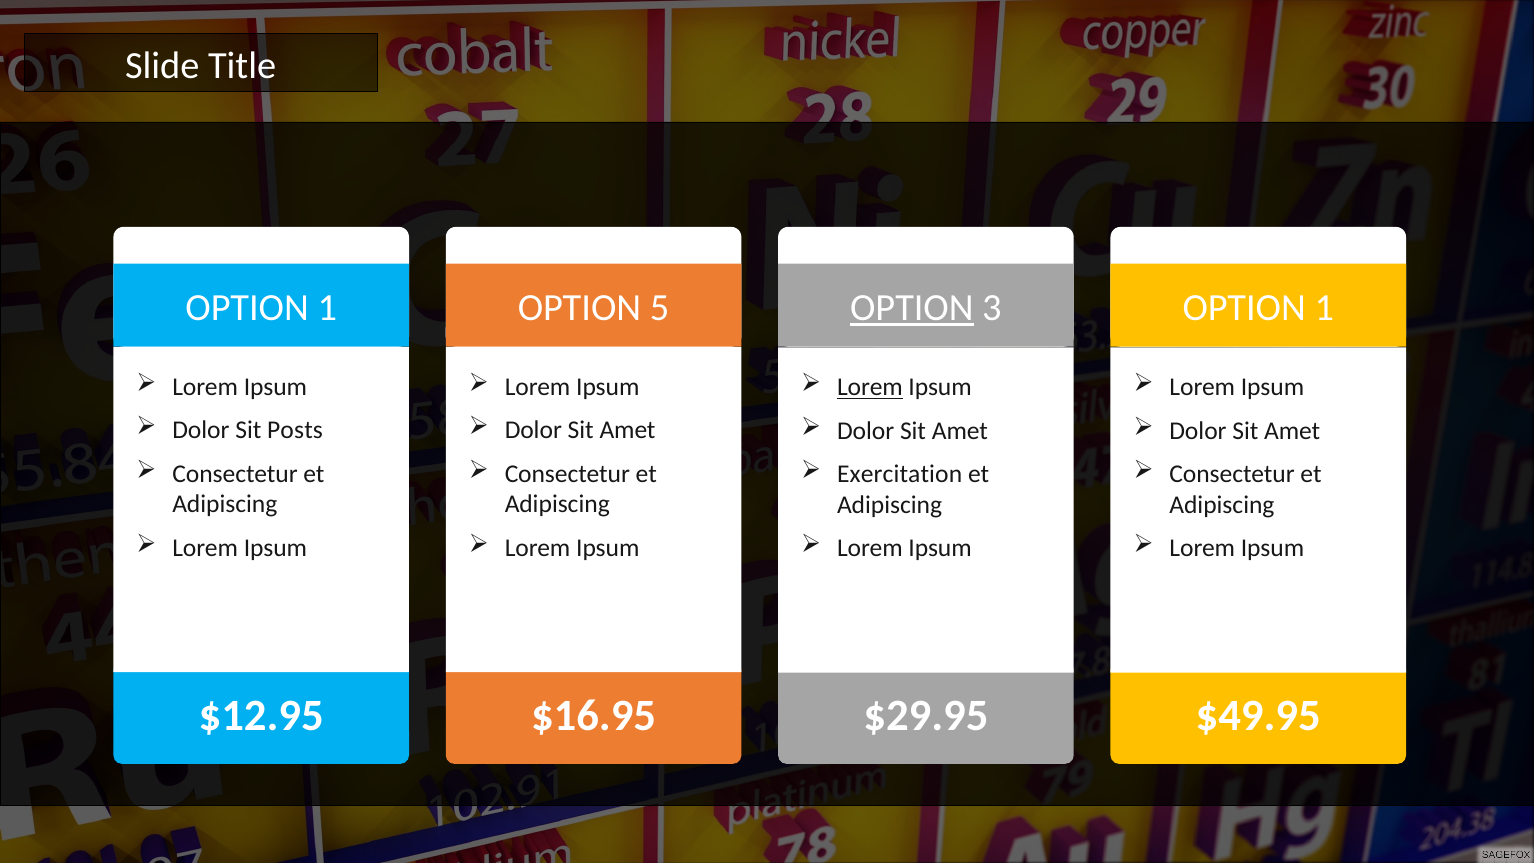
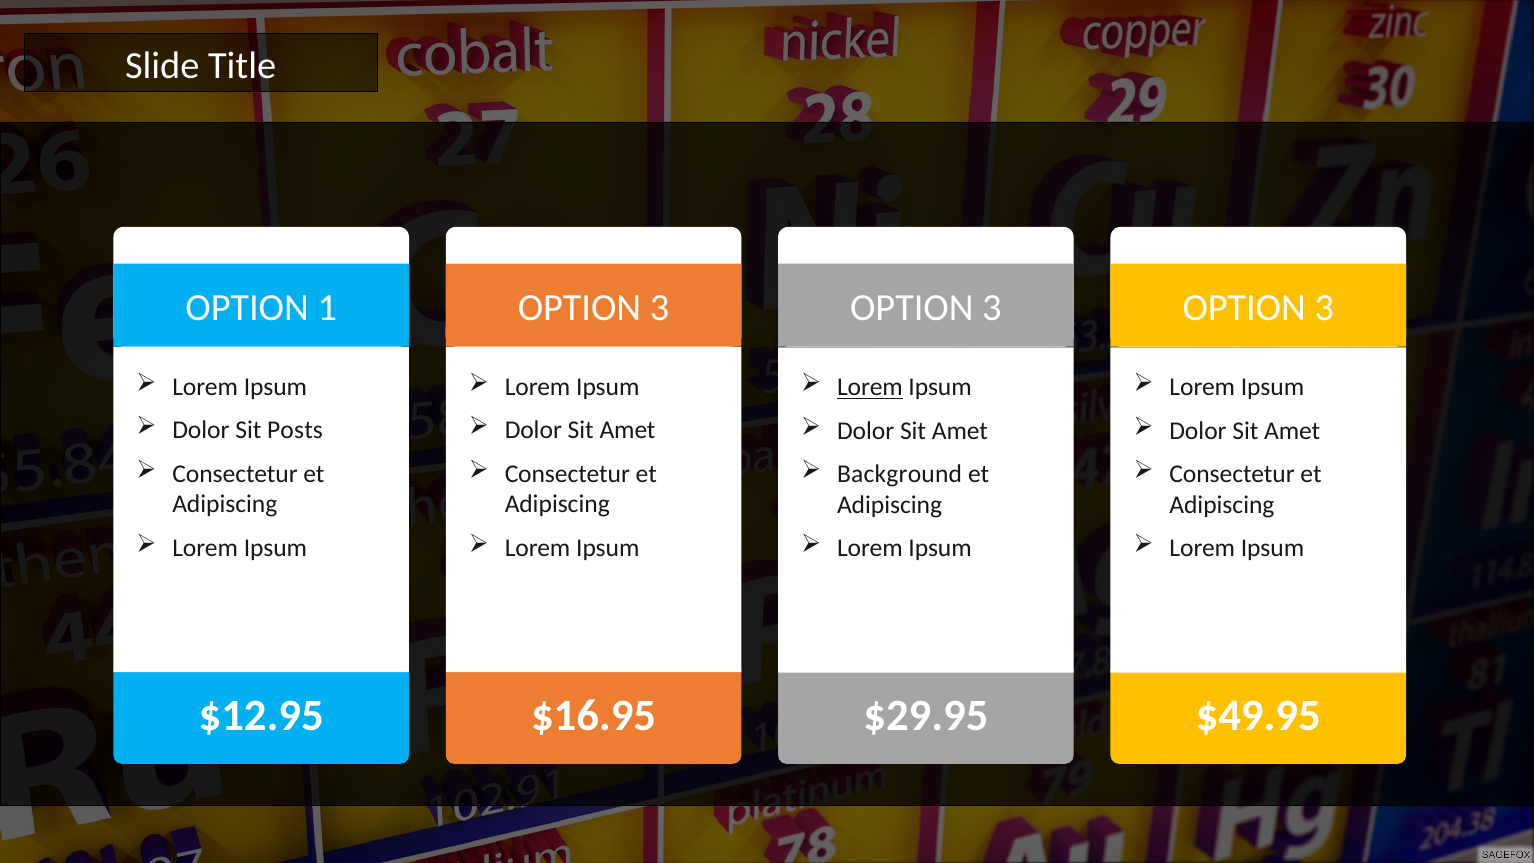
5: 5 -> 3 (660, 308)
OPTION underline: present -> none (912, 308)
1: 1 -> 3 (1324, 308)
Exercitation: Exercitation -> Background (900, 474)
